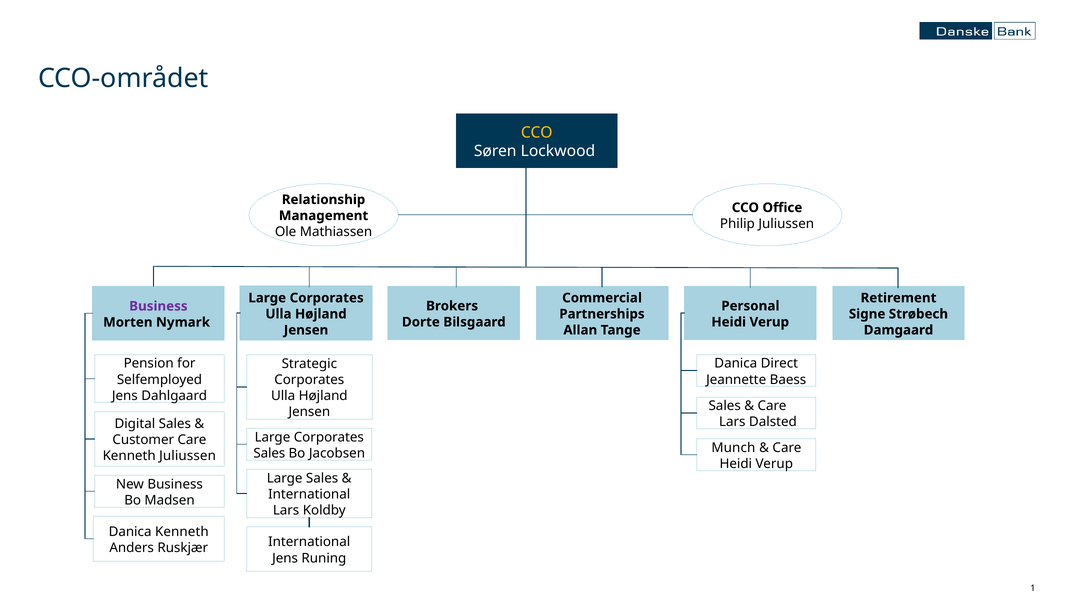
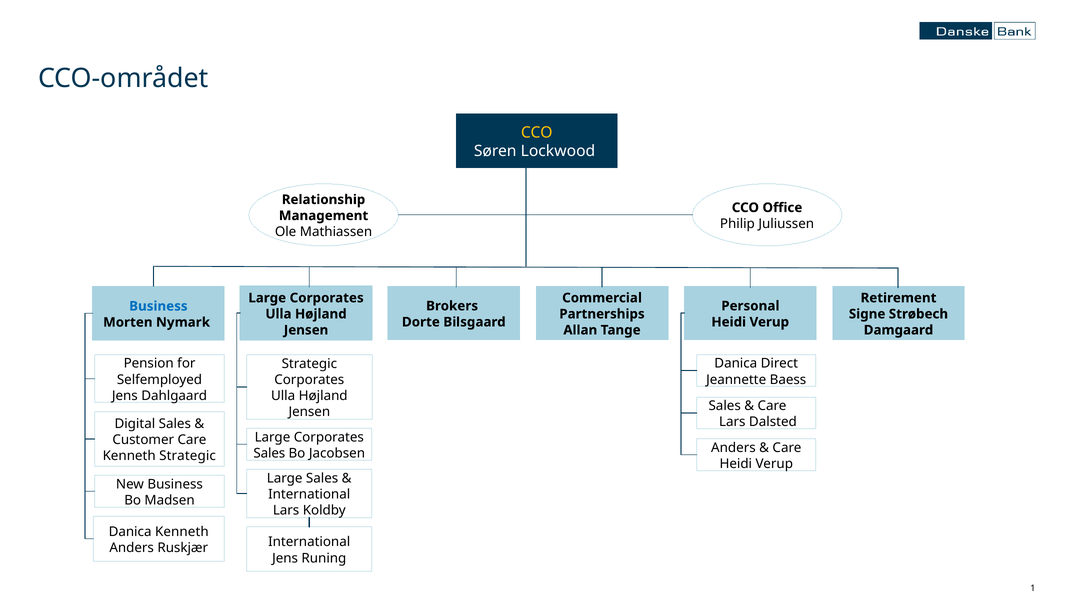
Business colour: purple -> blue (158, 306)
Munch: Munch -> Anders (733, 448)
Kenneth Juliussen: Juliussen -> Strategic (188, 456)
